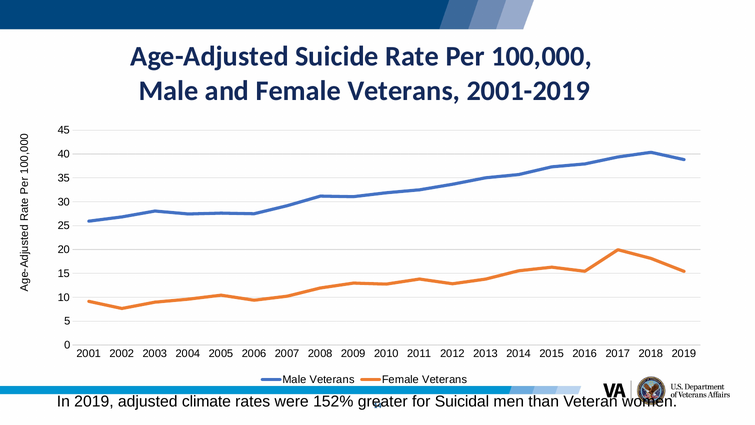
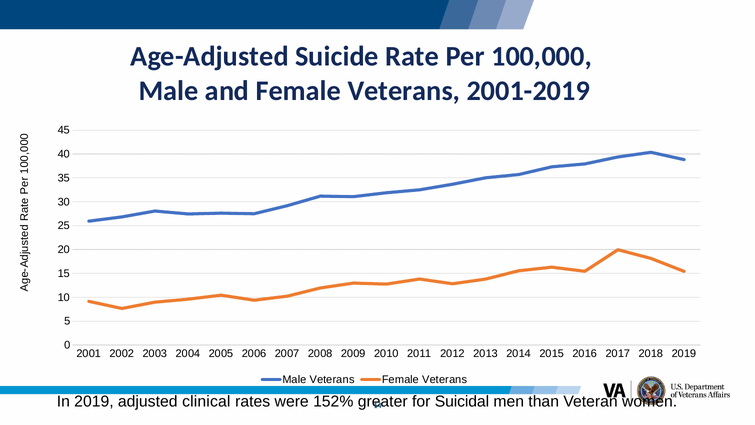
climate: climate -> clinical (206, 401)
